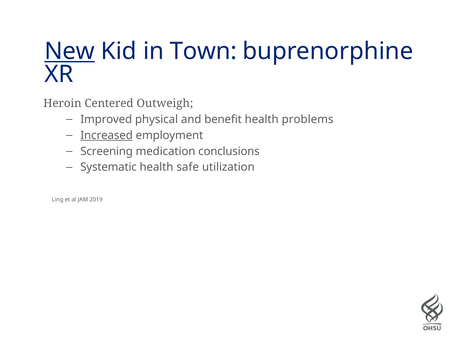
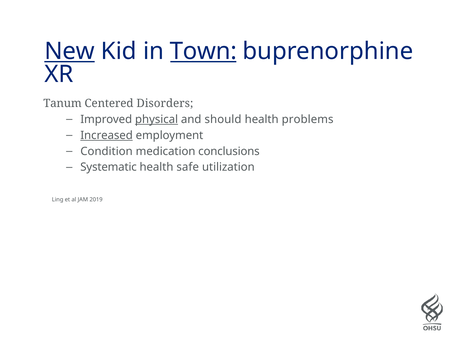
Town underline: none -> present (203, 51)
Heroin: Heroin -> Tanum (63, 103)
Outweigh: Outweigh -> Disorders (165, 103)
physical underline: none -> present (157, 119)
benefit: benefit -> should (223, 119)
Screening: Screening -> Condition (107, 151)
